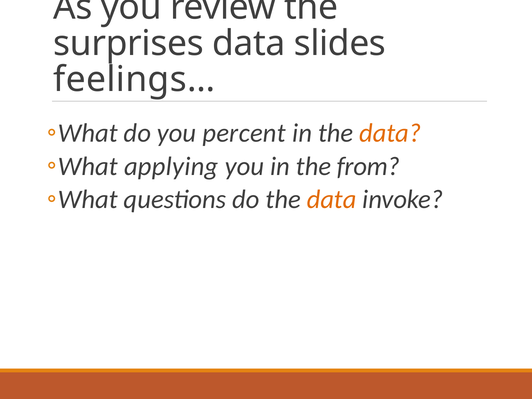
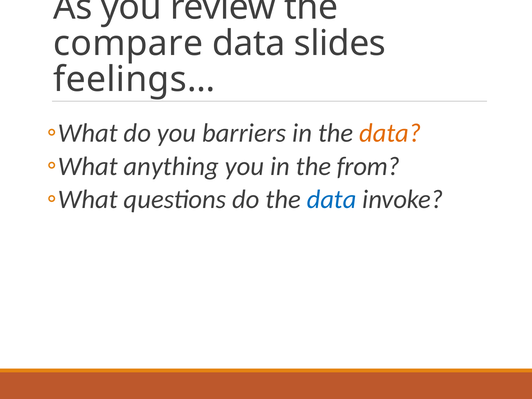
surprises: surprises -> compare (128, 43)
percent: percent -> barriers (244, 133)
applying: applying -> anything (171, 166)
data colour: orange -> blue (332, 199)
